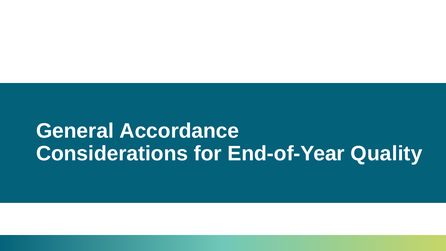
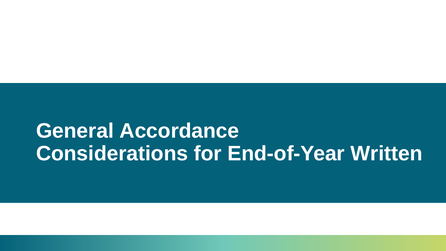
Quality: Quality -> Written (387, 153)
